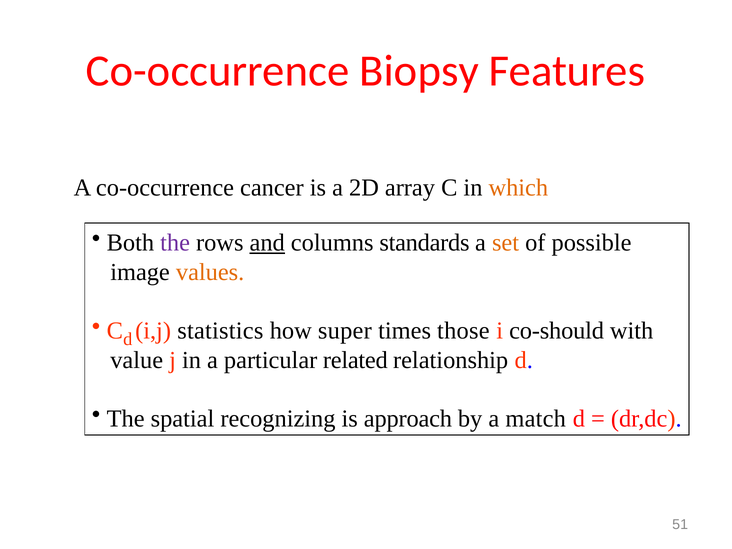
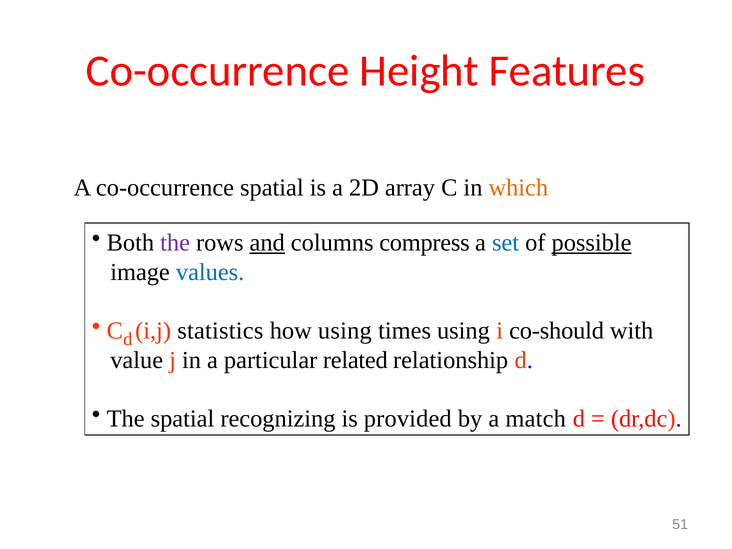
Biopsy: Biopsy -> Height (419, 71)
co-occurrence cancer: cancer -> spatial (272, 188)
standards: standards -> compress (424, 243)
set colour: orange -> blue (506, 243)
possible underline: none -> present (592, 243)
values colour: orange -> blue (210, 272)
how super: super -> using (345, 331)
times those: those -> using (463, 331)
approach: approach -> provided (408, 419)
